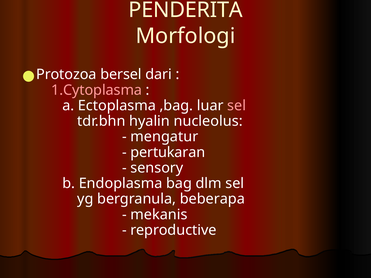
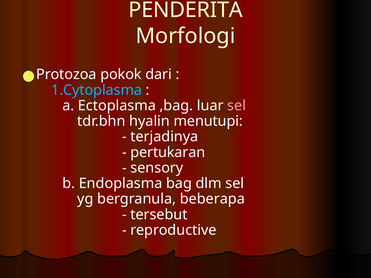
bersel: bersel -> pokok (121, 74)
1.Cytoplasma colour: pink -> light blue (97, 90)
nucleolus: nucleolus -> menutupi (208, 121)
mengatur: mengatur -> terjadinya (164, 137)
mekanis: mekanis -> tersebut (159, 215)
